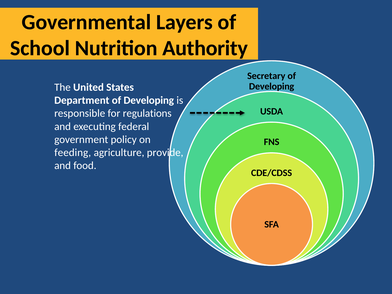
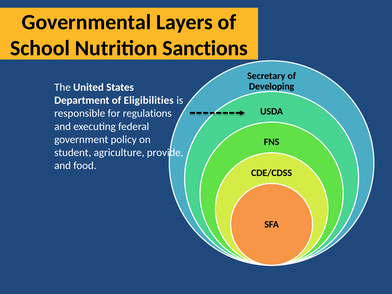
Authority: Authority -> Sanctions (205, 48)
Department of Developing: Developing -> Eligibilities (149, 100)
feeding: feeding -> student (73, 153)
